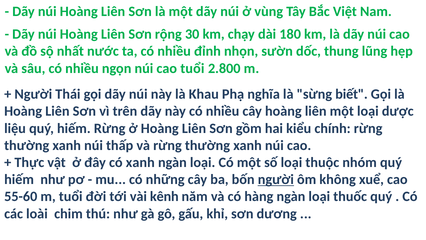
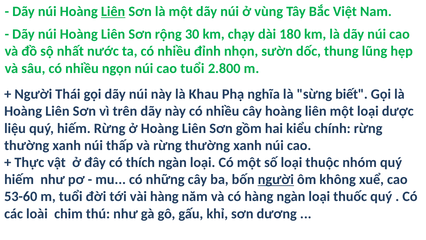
Liên underline: none -> present (113, 12)
có xanh: xanh -> thích (140, 162)
55-60: 55-60 -> 53-60 (21, 196)
vài kênh: kênh -> hàng (164, 196)
